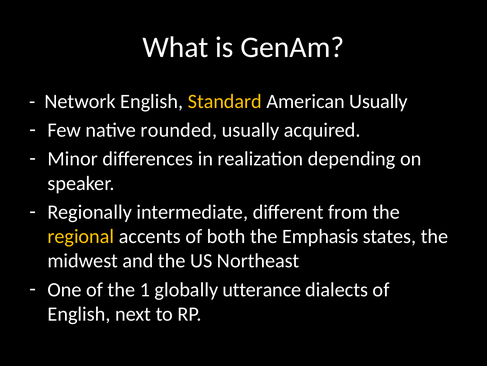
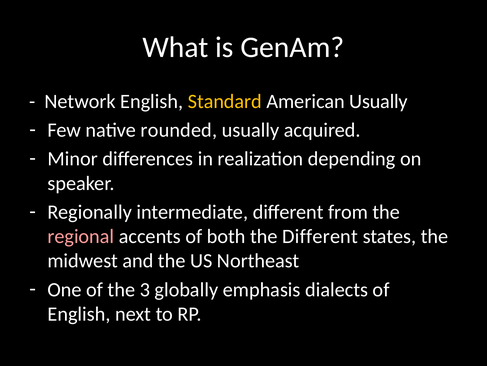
regional colour: yellow -> pink (81, 236)
the Emphasis: Emphasis -> Different (320, 236)
1: 1 -> 3 (145, 289)
utterance: utterance -> emphasis (262, 289)
